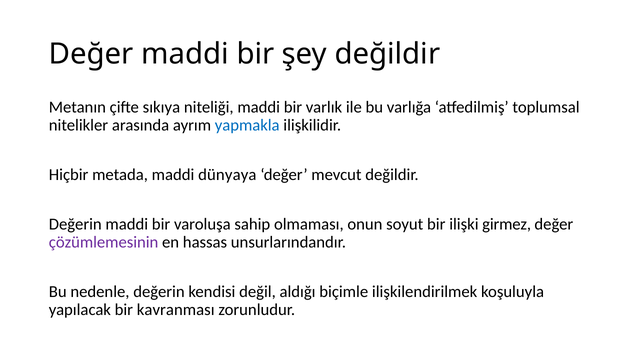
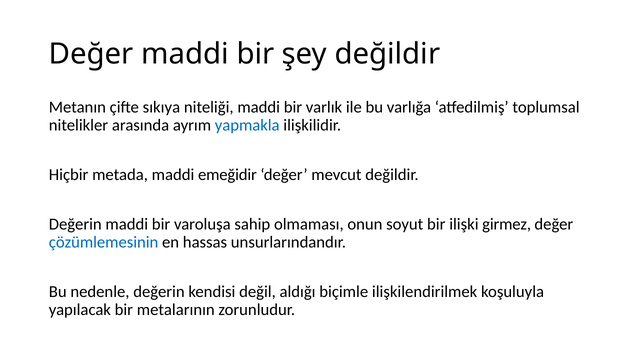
dünyaya: dünyaya -> emeğidir (227, 175)
çözümlemesinin colour: purple -> blue (104, 242)
kavranması: kavranması -> metalarının (176, 310)
